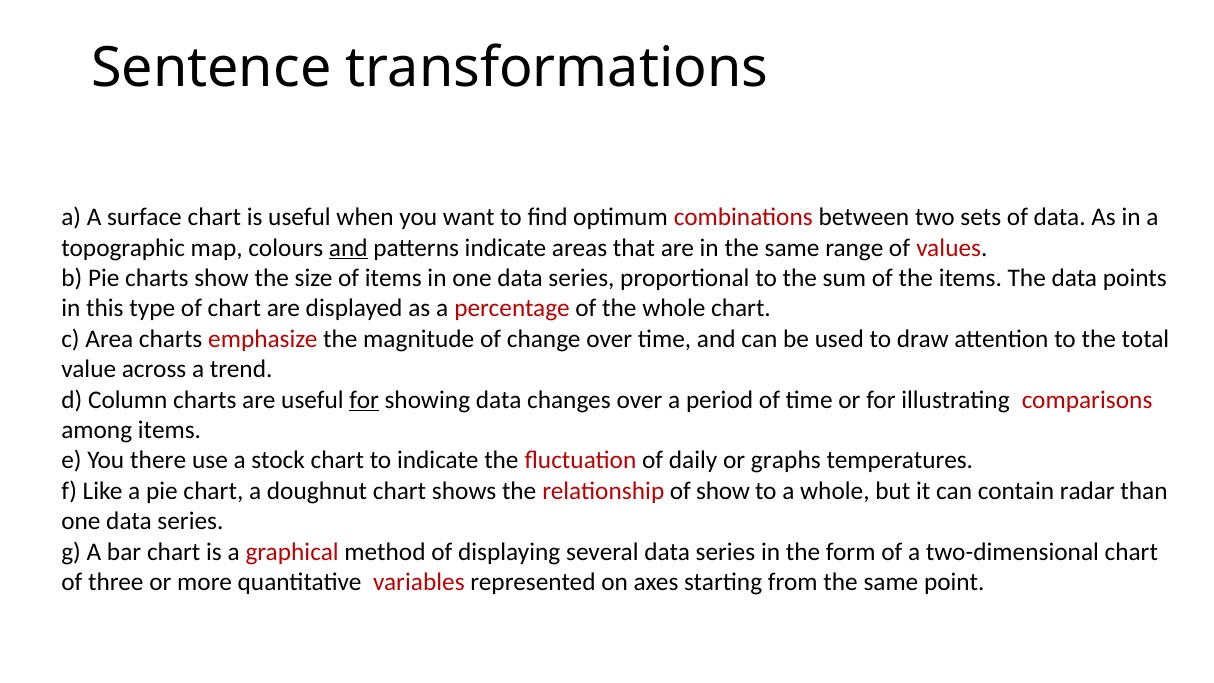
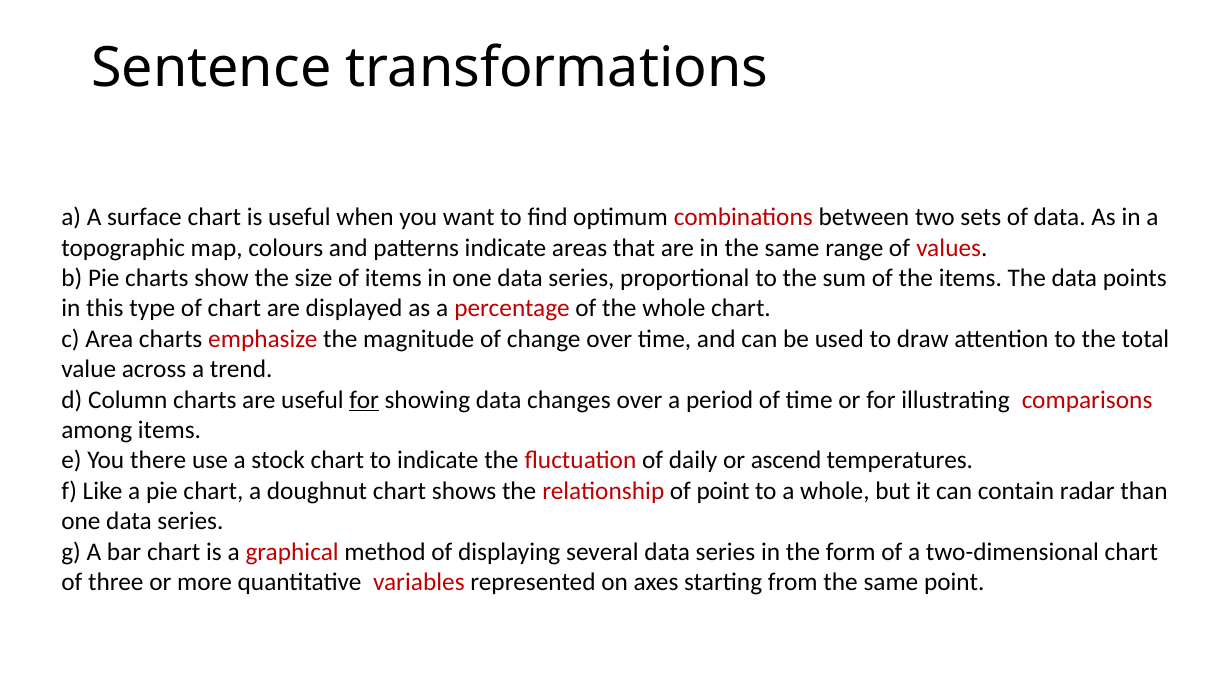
and underline: present -> none (348, 248)
graphs: graphs -> ascend (786, 460)
of show: show -> point (723, 491)
